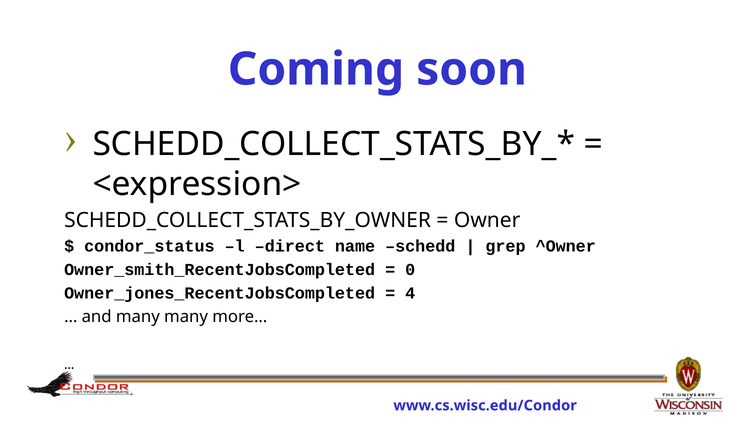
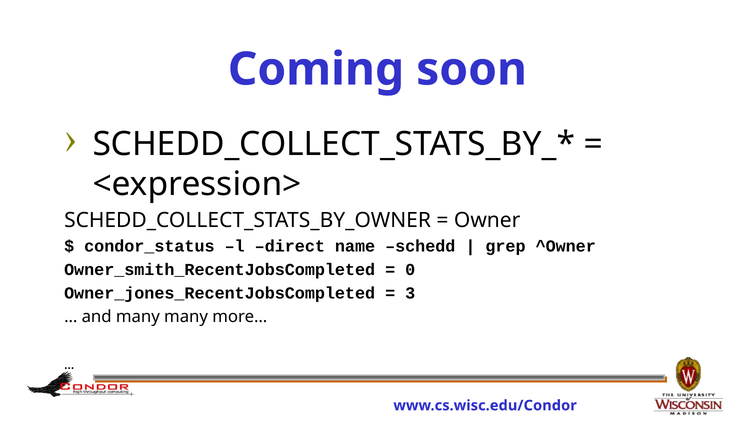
4: 4 -> 3 (410, 293)
